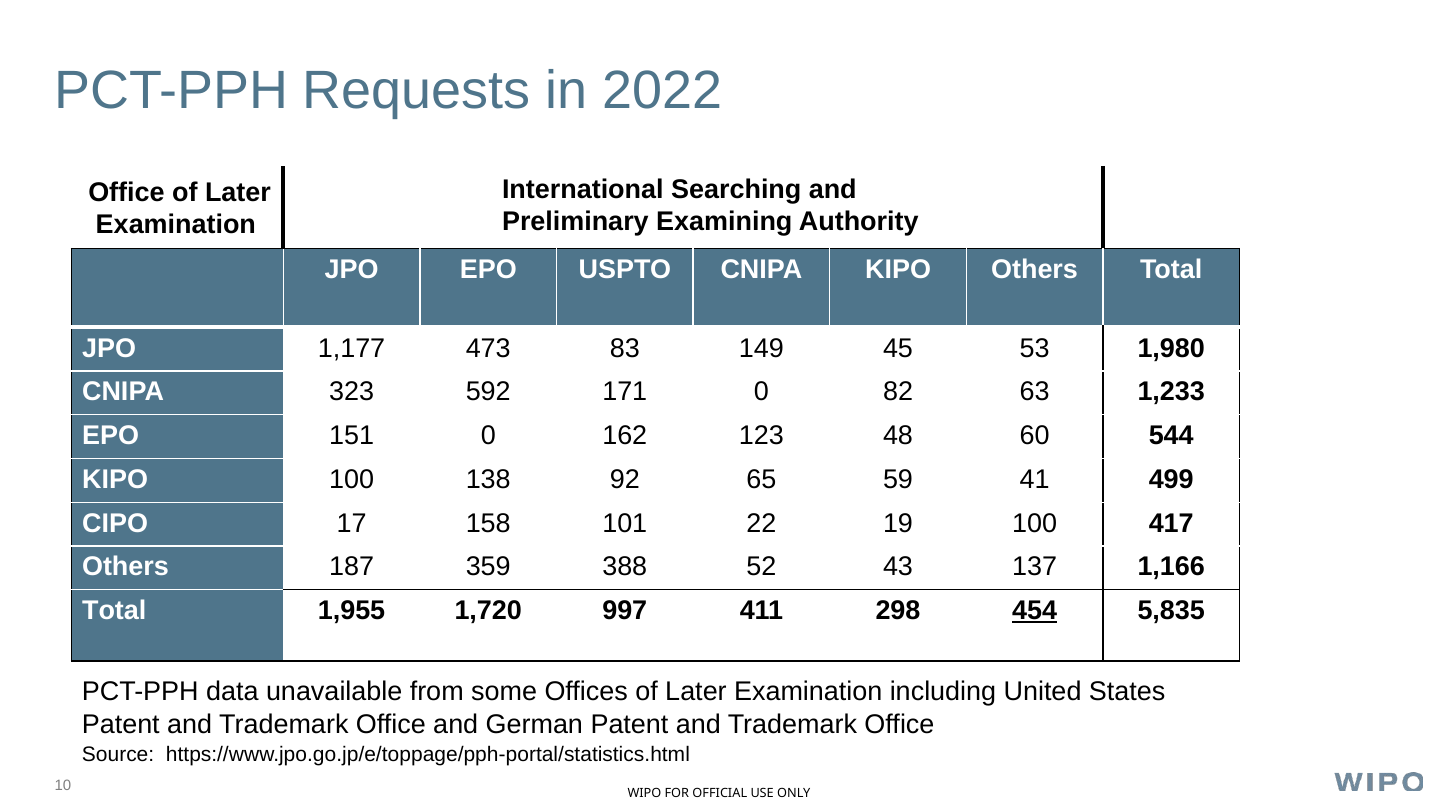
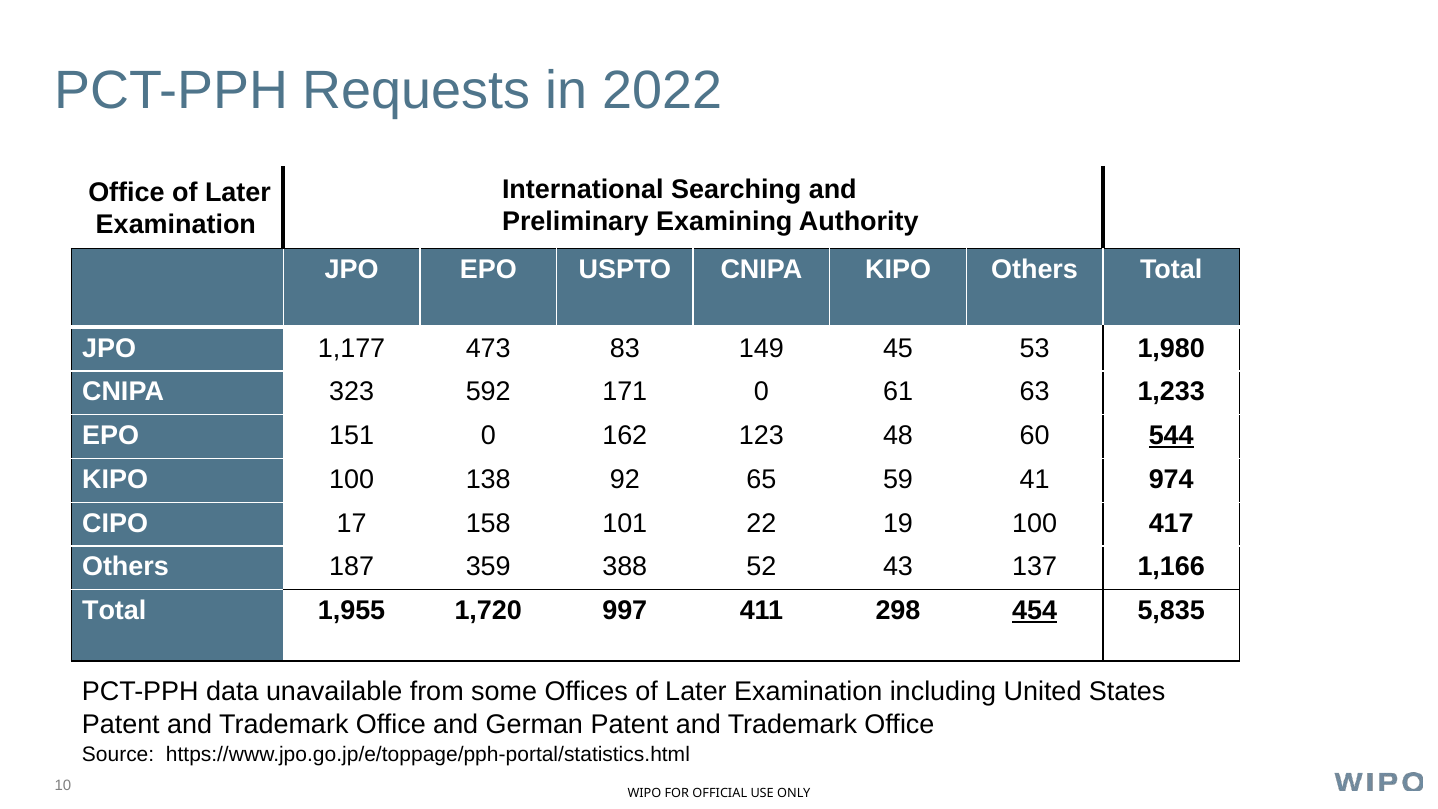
82: 82 -> 61 (898, 392)
544 underline: none -> present (1171, 436)
499: 499 -> 974 (1171, 479)
